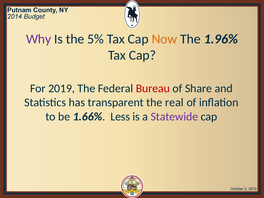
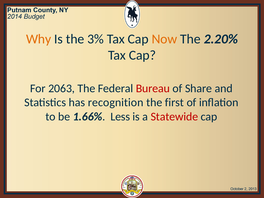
Why colour: purple -> orange (39, 39)
5%: 5% -> 3% (96, 39)
1.96%: 1.96% -> 2.20% (221, 39)
2019: 2019 -> 2063 (62, 88)
transparent: transparent -> recognition (116, 102)
real: real -> first (174, 102)
Statewide colour: purple -> red (174, 117)
